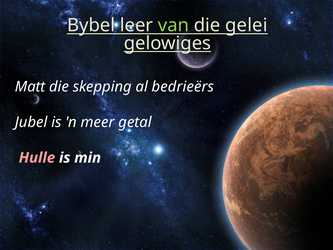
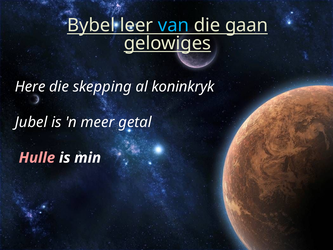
van colour: light green -> light blue (174, 25)
gelei: gelei -> gaan (247, 25)
Matt: Matt -> Here (30, 87)
bedrieërs: bedrieërs -> koninkryk (183, 87)
